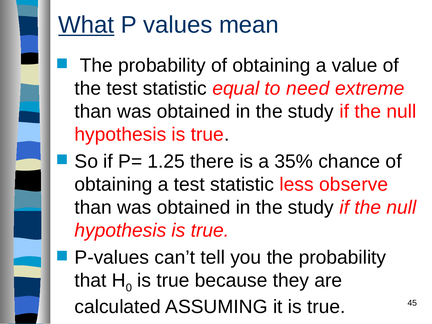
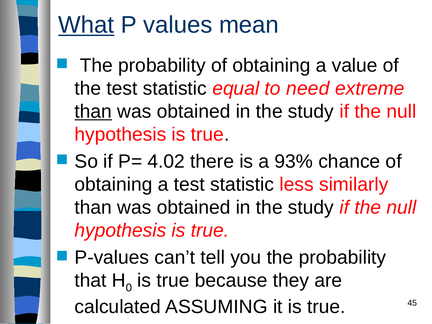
than underline: none -> present (93, 112)
1.25: 1.25 -> 4.02 (166, 161)
35%: 35% -> 93% (294, 161)
observe: observe -> similarly (354, 184)
